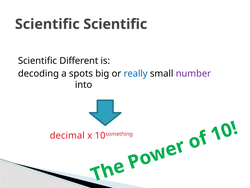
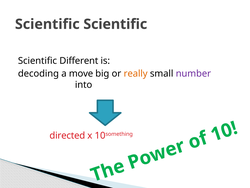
spots: spots -> move (81, 73)
really colour: blue -> orange (136, 73)
decimal: decimal -> directed (67, 135)
